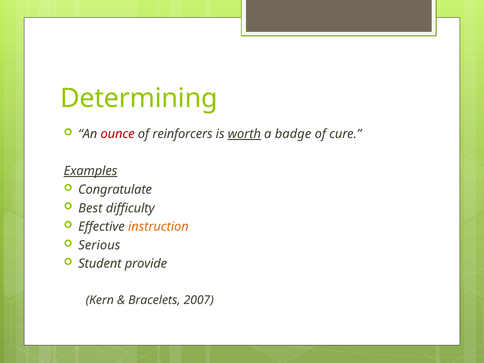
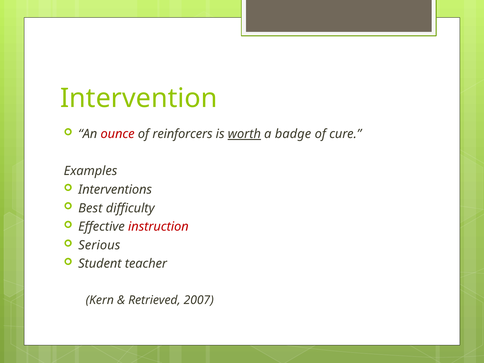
Determining: Determining -> Intervention (139, 98)
Examples underline: present -> none (91, 171)
Congratulate: Congratulate -> Interventions (115, 190)
instruction colour: orange -> red (158, 227)
provide: provide -> teacher (146, 264)
Bracelets: Bracelets -> Retrieved (154, 300)
